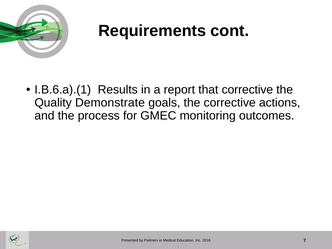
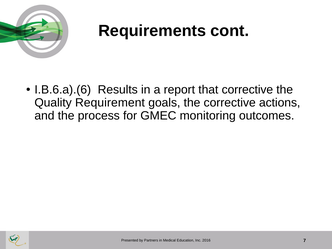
I.B.6.a).(1: I.B.6.a).(1 -> I.B.6.a).(6 (63, 90)
Demonstrate: Demonstrate -> Requirement (110, 103)
